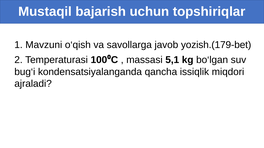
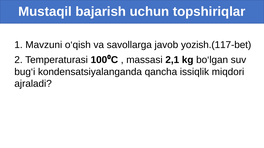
yozish.(179-bet: yozish.(179-bet -> yozish.(117-bet (216, 45)
5,1: 5,1 -> 2,1 (172, 60)
